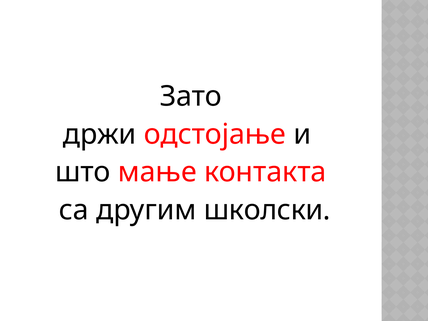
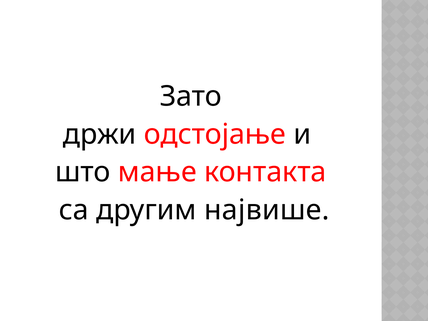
школски: школски -> највише (267, 210)
